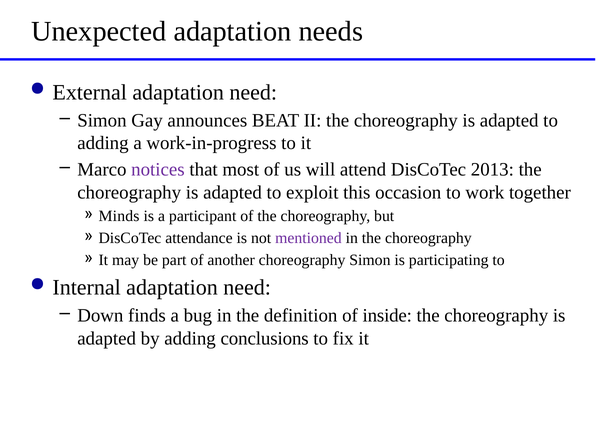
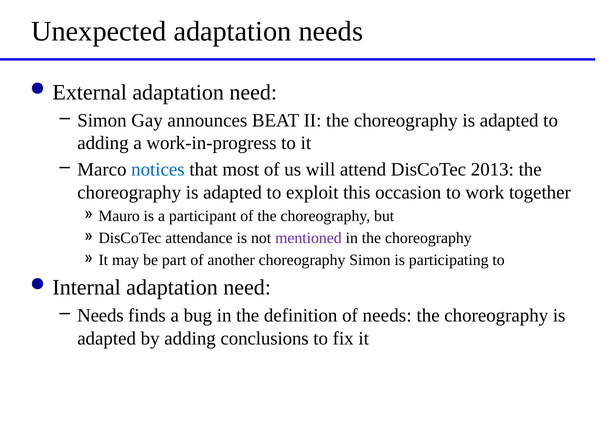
notices colour: purple -> blue (158, 170)
Minds: Minds -> Mauro (119, 216)
Down: Down -> Needs (100, 316)
of inside: inside -> needs (387, 316)
